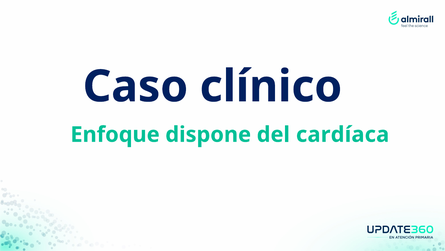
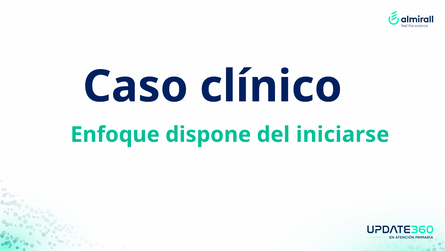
cardíaca: cardíaca -> iniciarse (343, 134)
